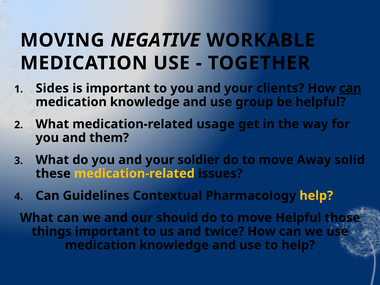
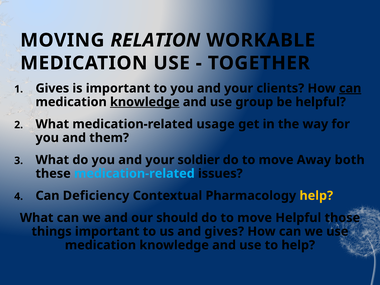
NEGATIVE: NEGATIVE -> RELATION (155, 40)
Sides: Sides -> Gives (52, 88)
knowledge underline: none -> present (145, 102)
solid: solid -> both (350, 160)
medication-related colour: yellow -> light blue (134, 174)
Guidelines: Guidelines -> Deficiency (96, 196)
and twice: twice -> gives (224, 231)
